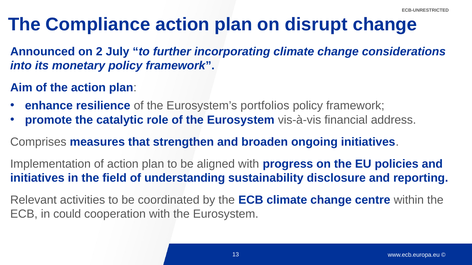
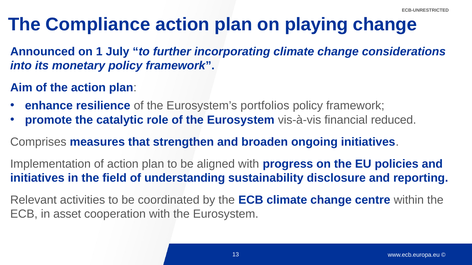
disrupt: disrupt -> playing (316, 24)
2: 2 -> 1 (99, 52)
address: address -> reduced (394, 120)
could: could -> asset (67, 214)
